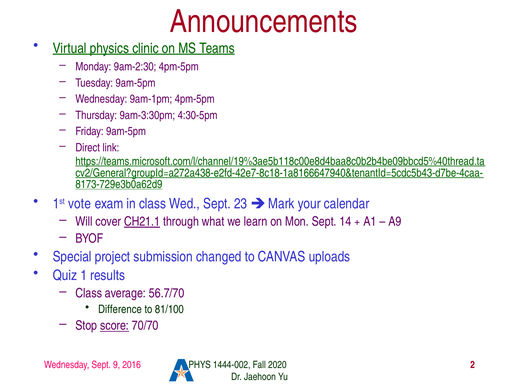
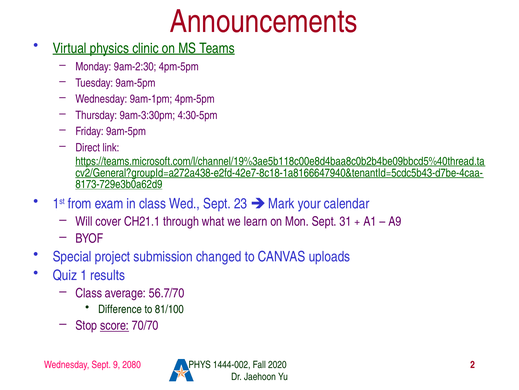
vote: vote -> from (80, 203)
CH21.1 underline: present -> none (142, 221)
14: 14 -> 31 (345, 221)
2016: 2016 -> 2080 (132, 364)
